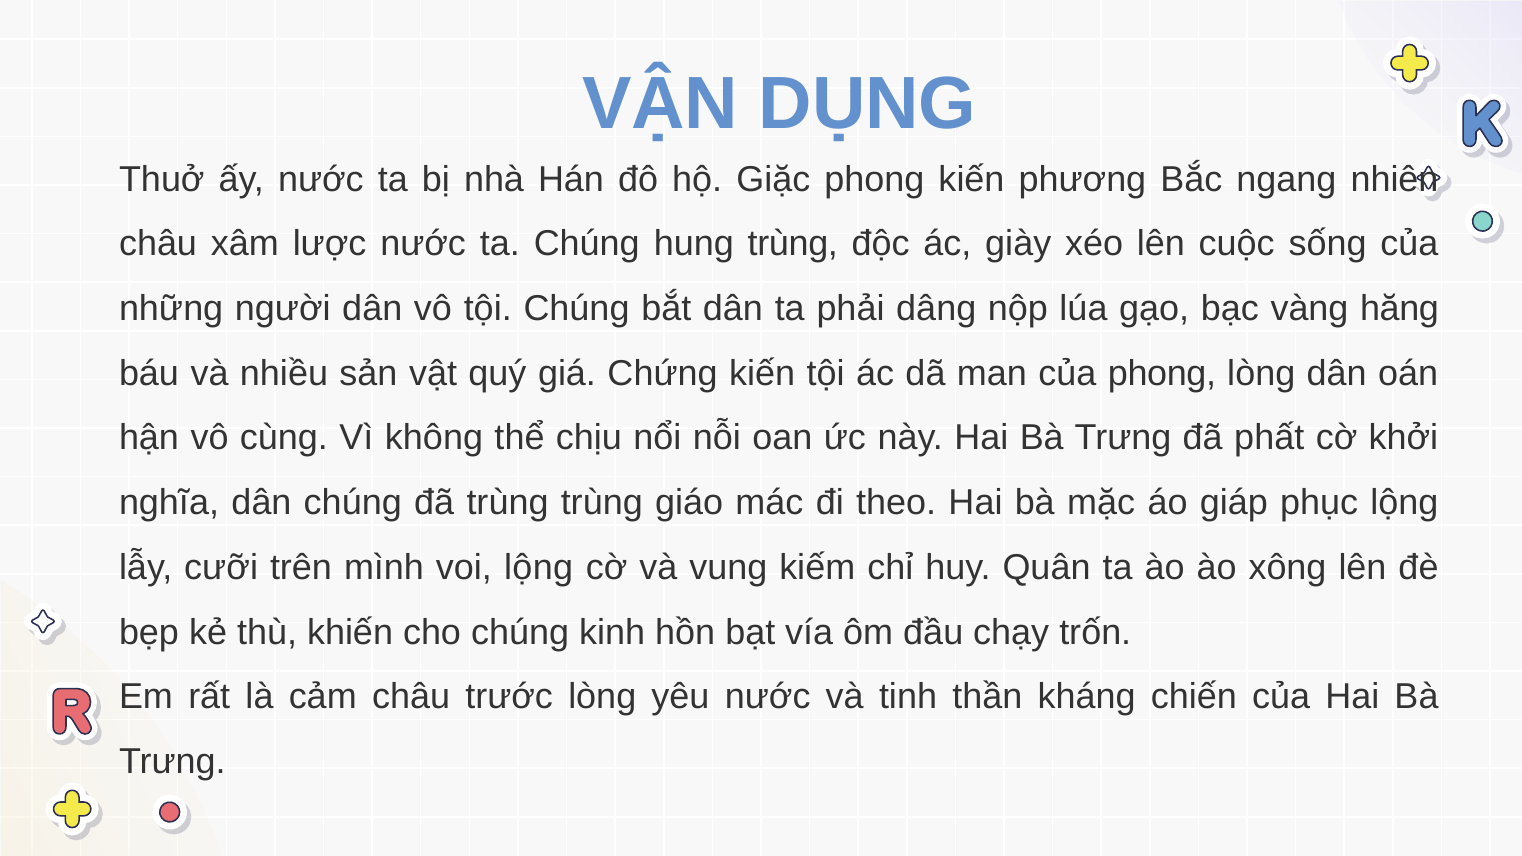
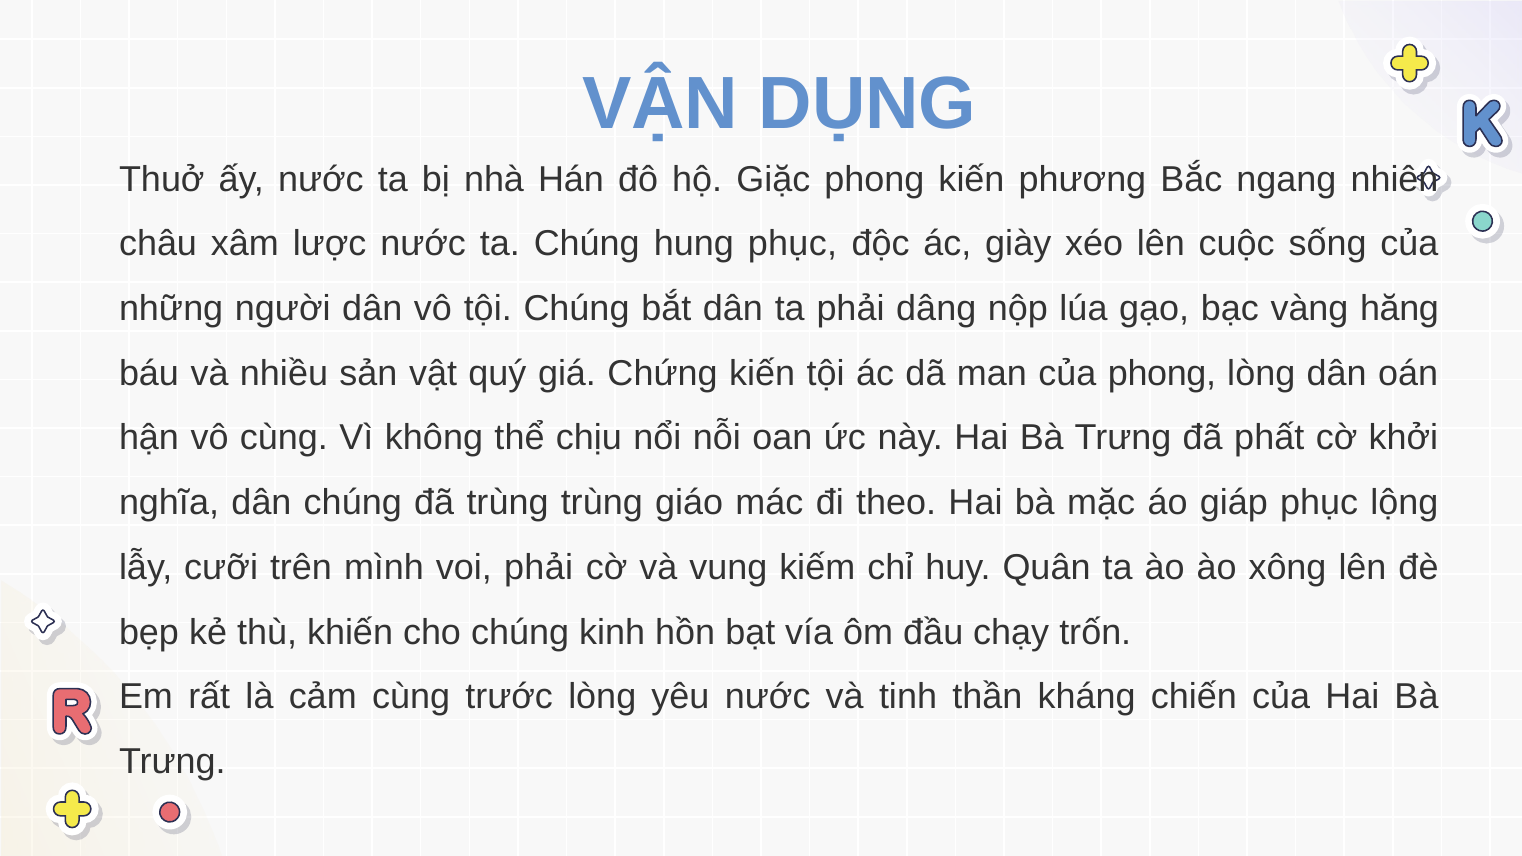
hung trùng: trùng -> phục (792, 244)
voi lộng: lộng -> phải (539, 568)
cảm châu: châu -> cùng (411, 697)
